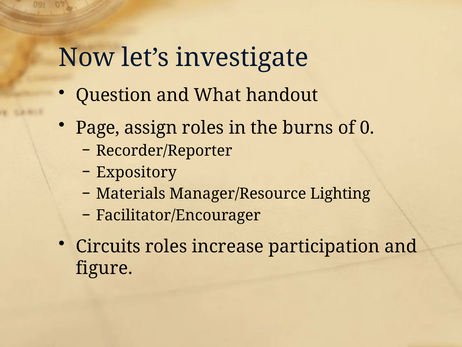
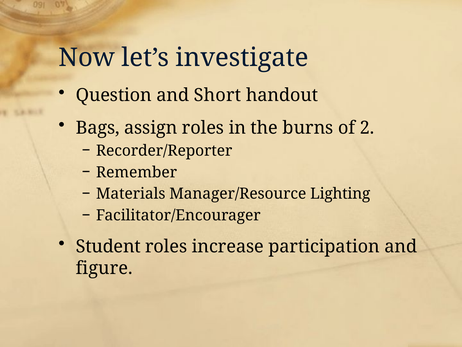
What: What -> Short (218, 95)
Page: Page -> Bags (98, 128)
0: 0 -> 2 (367, 128)
Expository: Expository -> Remember (137, 172)
Circuits: Circuits -> Student (108, 246)
